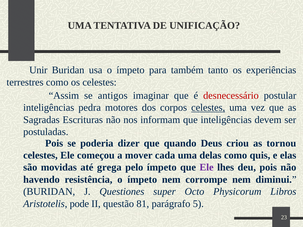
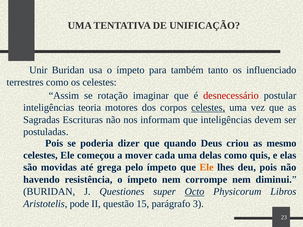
experiências: experiências -> influenciado (271, 70)
antigos: antigos -> rotação (113, 96)
pedra: pedra -> teoria (90, 108)
tornou: tornou -> mesmo (281, 143)
Ele colour: purple -> orange (207, 168)
Octo underline: none -> present (194, 192)
81: 81 -> 15 (143, 204)
5: 5 -> 3 (198, 204)
